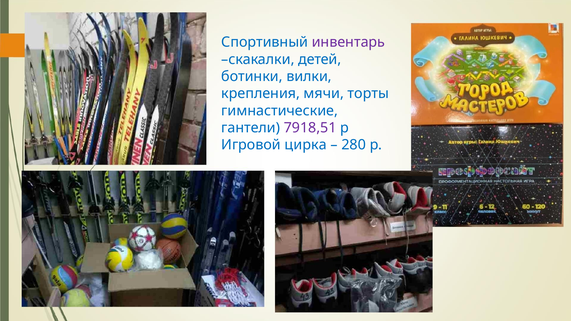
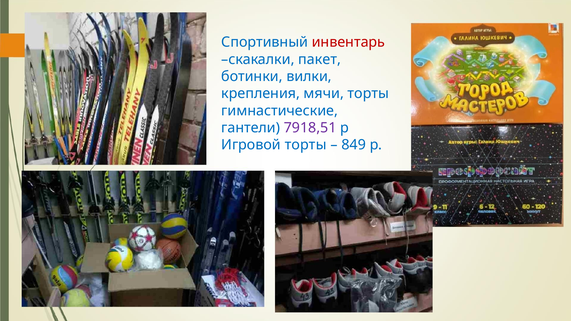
инвентарь colour: purple -> red (348, 42)
детей: детей -> пакет (320, 59)
Игровой цирка: цирка -> торты (306, 145)
280: 280 -> 849 (354, 145)
